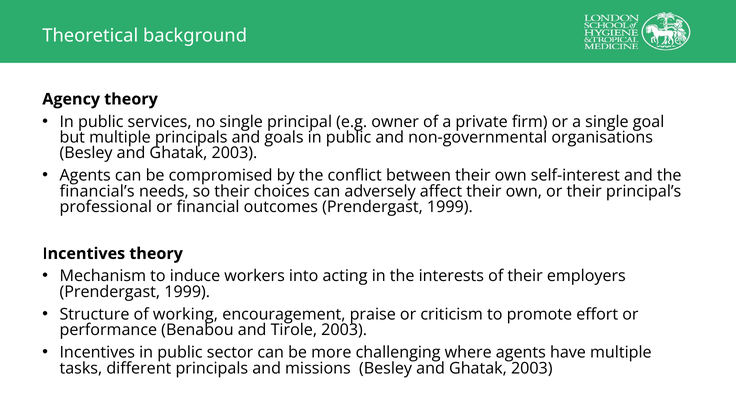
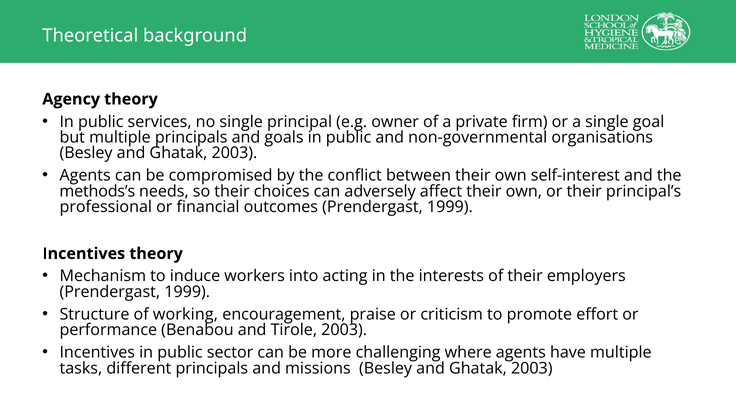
financial’s: financial’s -> methods’s (97, 191)
